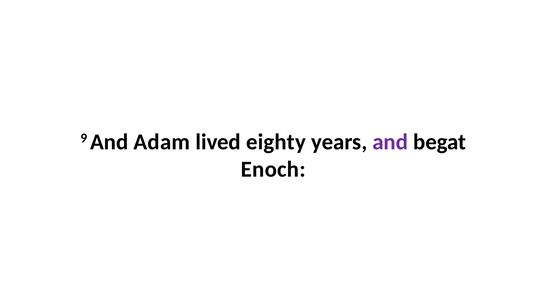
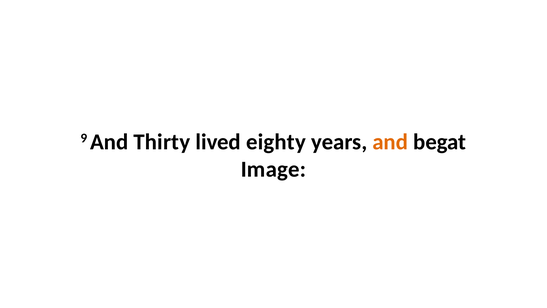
Adam: Adam -> Thirty (162, 142)
and colour: purple -> orange (390, 142)
Enoch: Enoch -> Image (273, 169)
